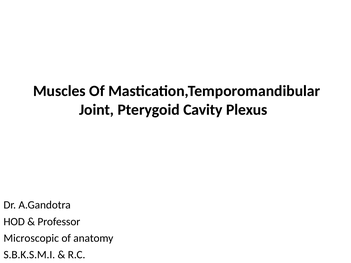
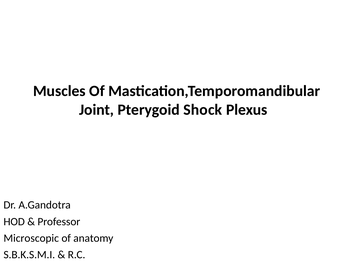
Cavity: Cavity -> Shock (203, 110)
